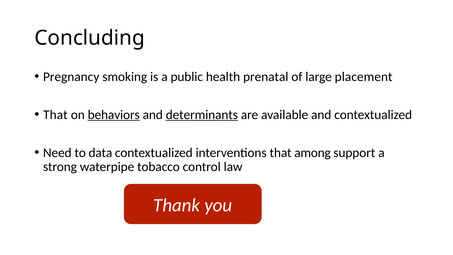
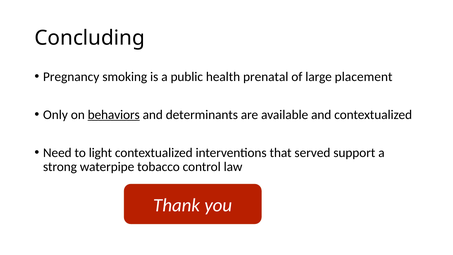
That: That -> Only (55, 115)
determinants underline: present -> none (202, 115)
data: data -> light (100, 153)
among: among -> served (312, 153)
